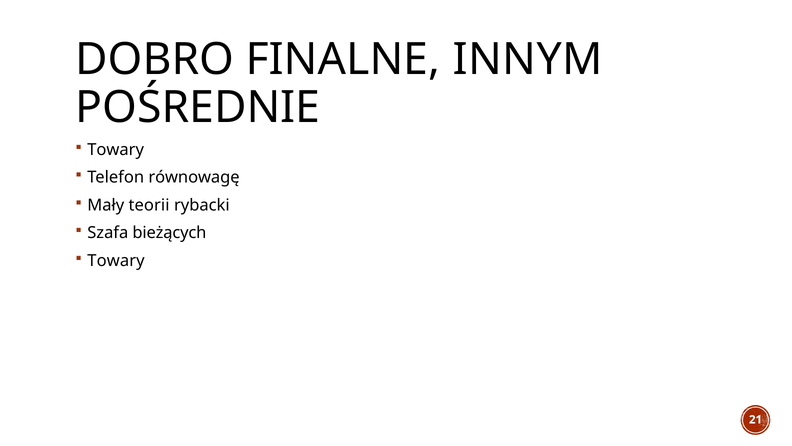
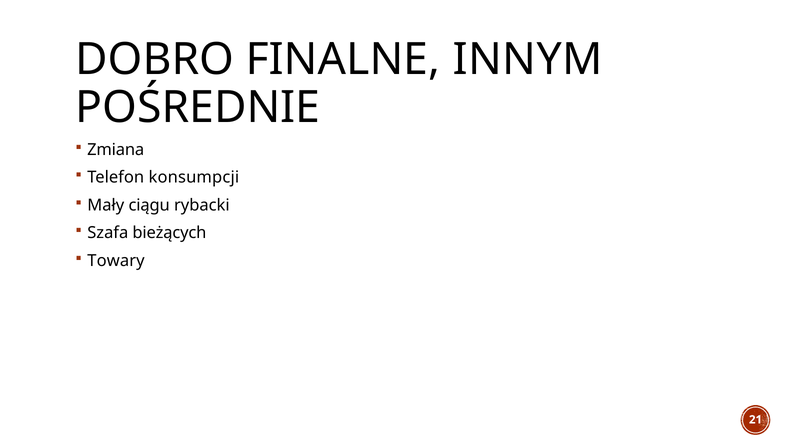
Towary: Towary -> Zmiana (116, 150)
równowagę: równowagę -> konsumpcji (194, 177)
teorii: teorii -> ciągu (149, 205)
